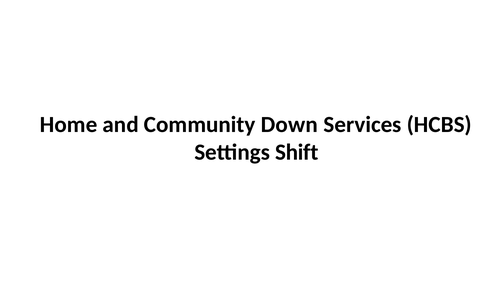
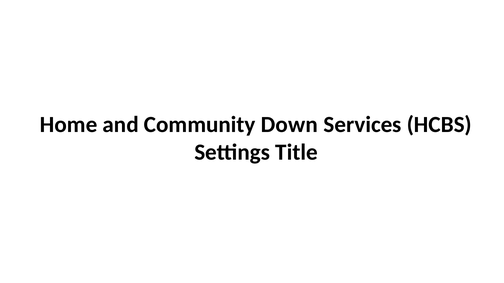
Shift: Shift -> Title (297, 152)
